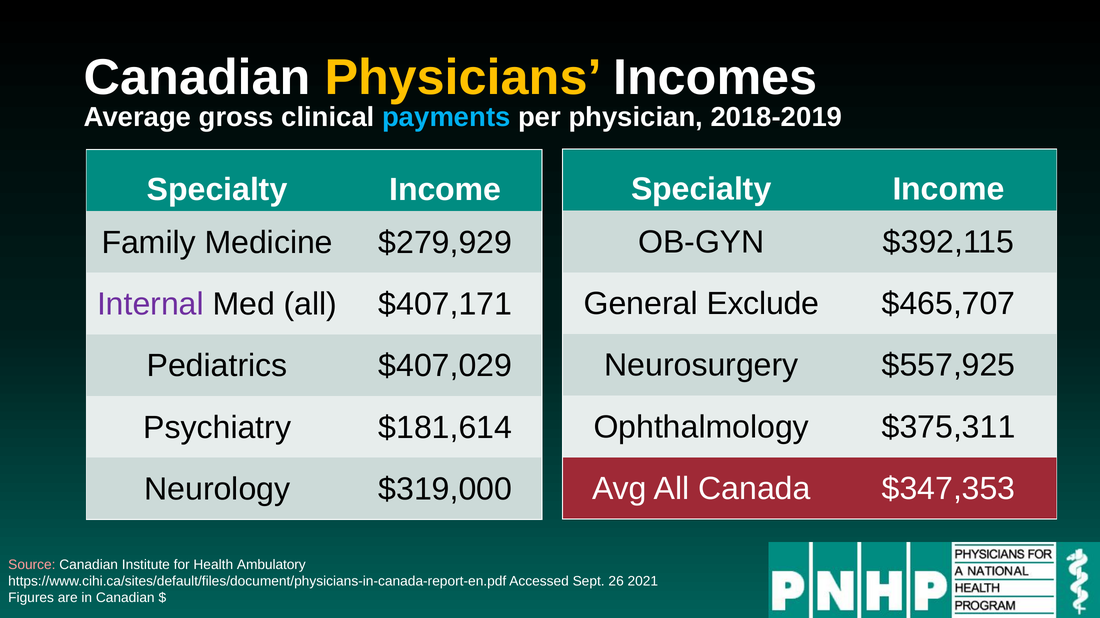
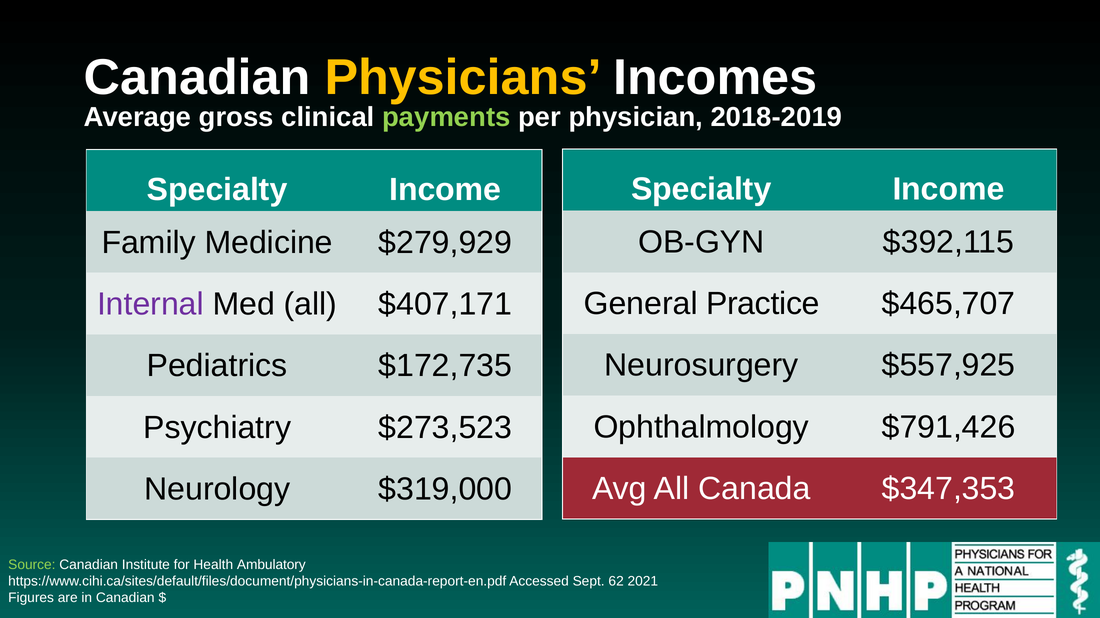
payments colour: light blue -> light green (446, 117)
Exclude: Exclude -> Practice (763, 304)
$407,029: $407,029 -> $172,735 (445, 366)
$375,311: $375,311 -> $791,426 (949, 428)
$181,614: $181,614 -> $273,523 (445, 428)
Source colour: pink -> light green (32, 565)
26: 26 -> 62 (616, 582)
